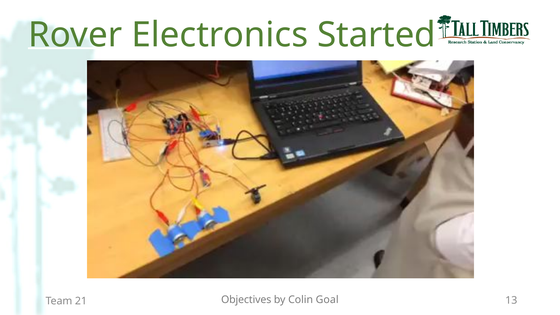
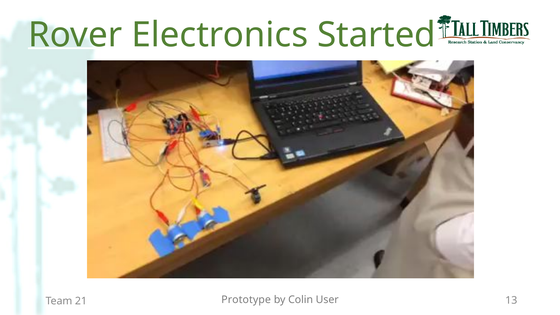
Objectives: Objectives -> Prototype (246, 300)
Goal: Goal -> User (327, 300)
